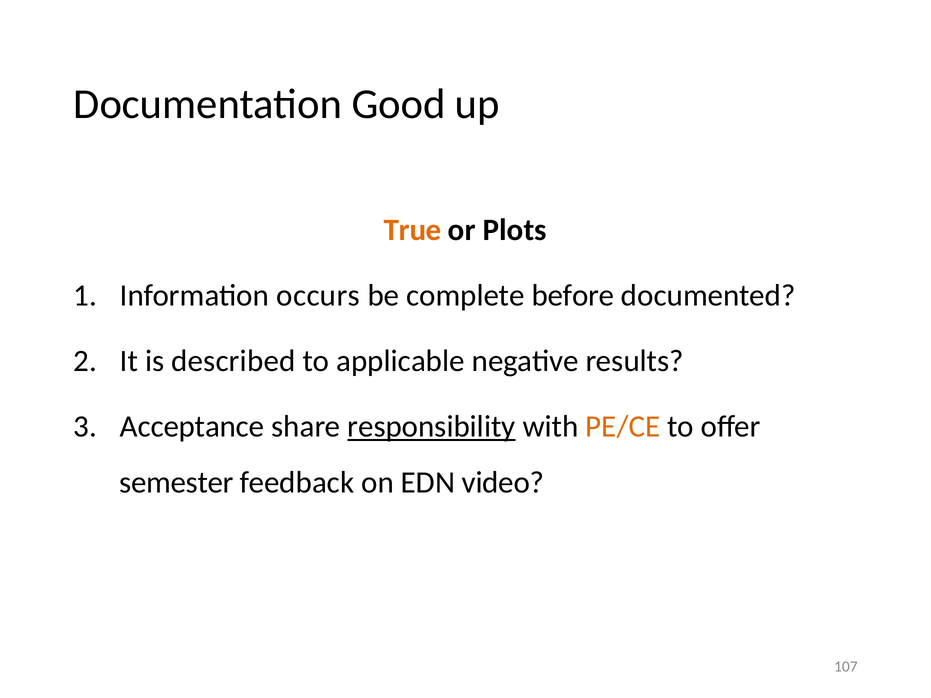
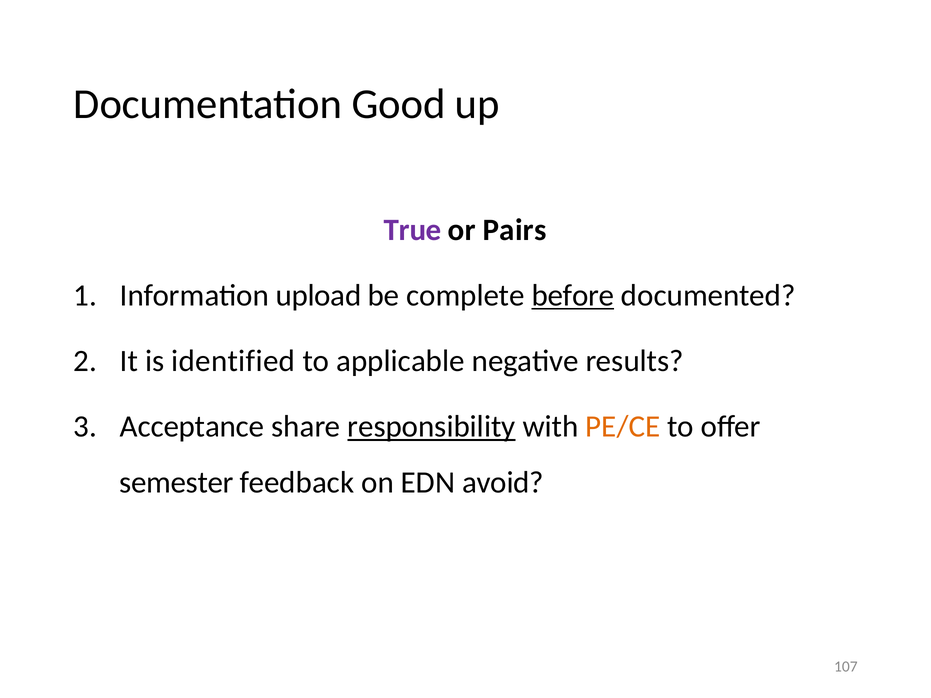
True colour: orange -> purple (413, 230)
Plots: Plots -> Pairs (515, 230)
occurs: occurs -> upload (318, 296)
before underline: none -> present (573, 296)
described: described -> identified (233, 361)
video: video -> avoid (503, 483)
